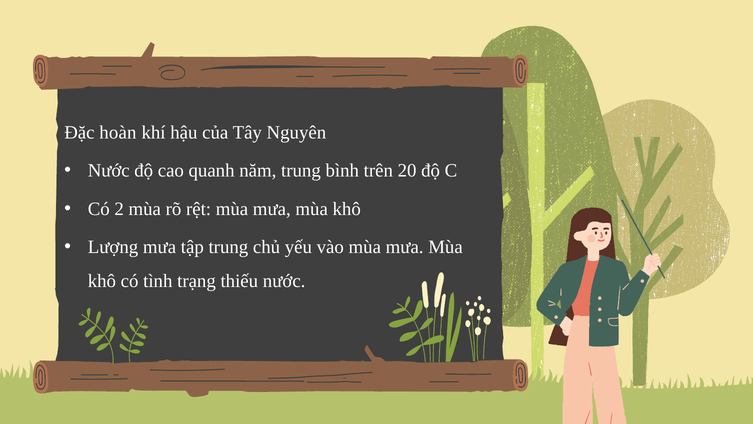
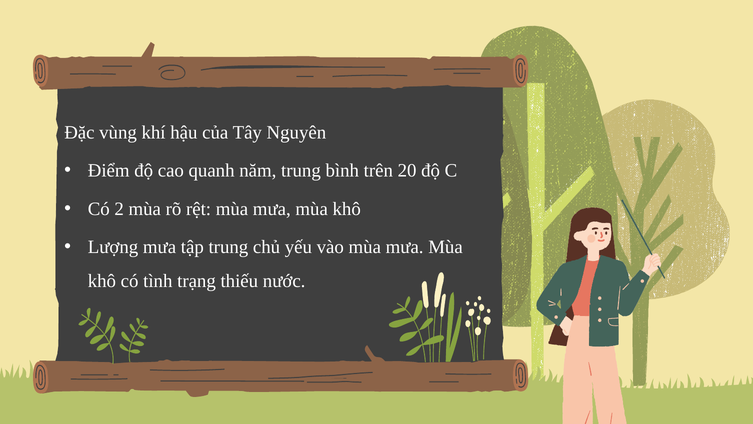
hoàn: hoàn -> vùng (118, 133)
Nước: Nước -> Điểm (109, 171)
